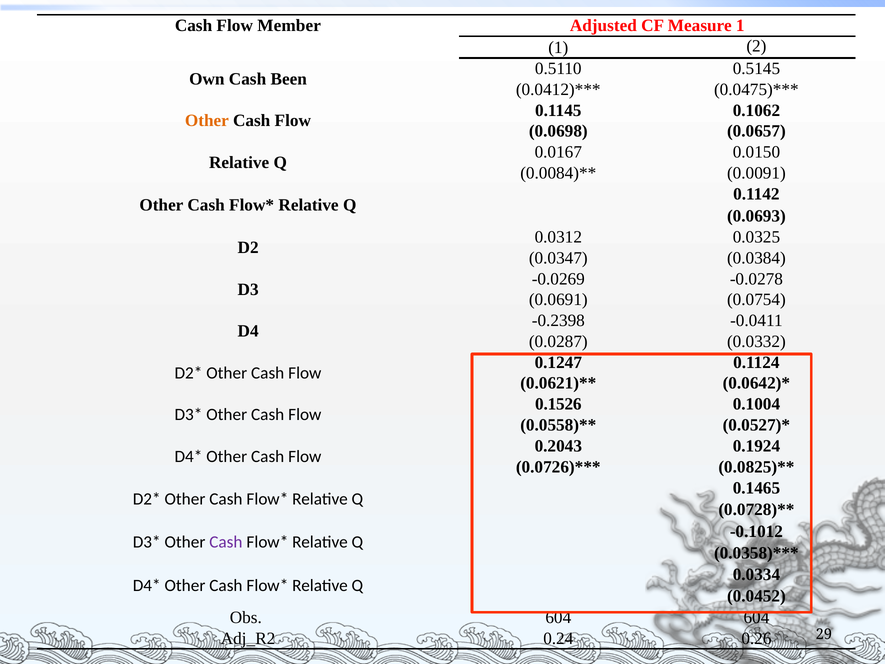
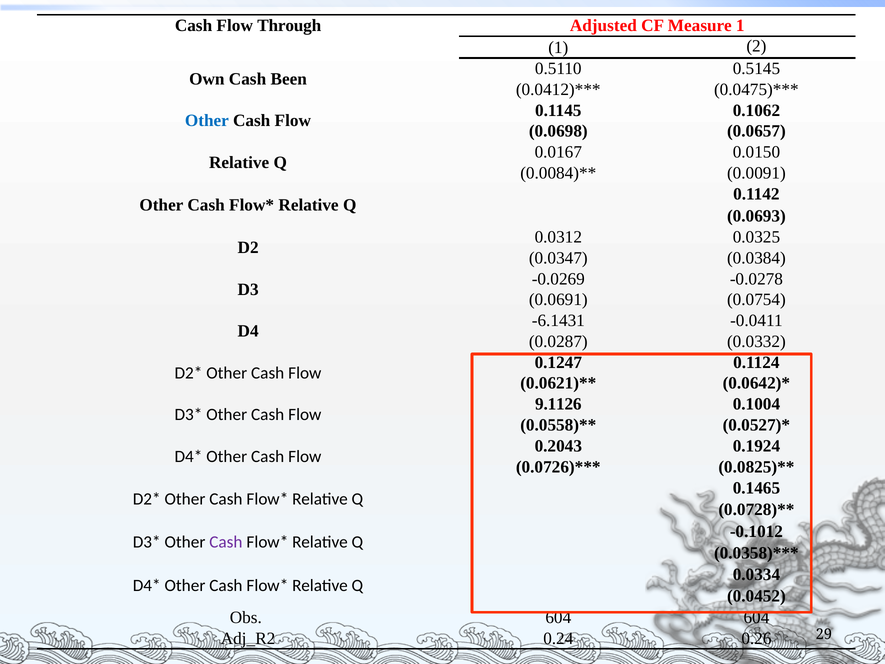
Member: Member -> Through (289, 26)
Other colour: orange -> blue (207, 121)
-0.2398: -0.2398 -> -6.1431 (558, 321)
0.1526: 0.1526 -> 9.1126 (558, 404)
